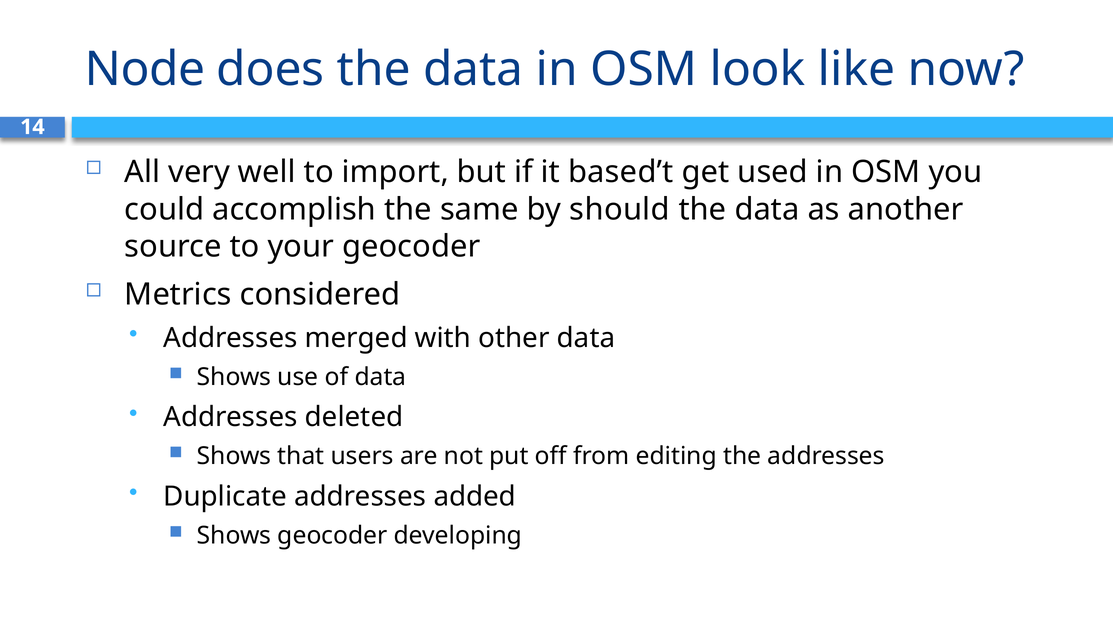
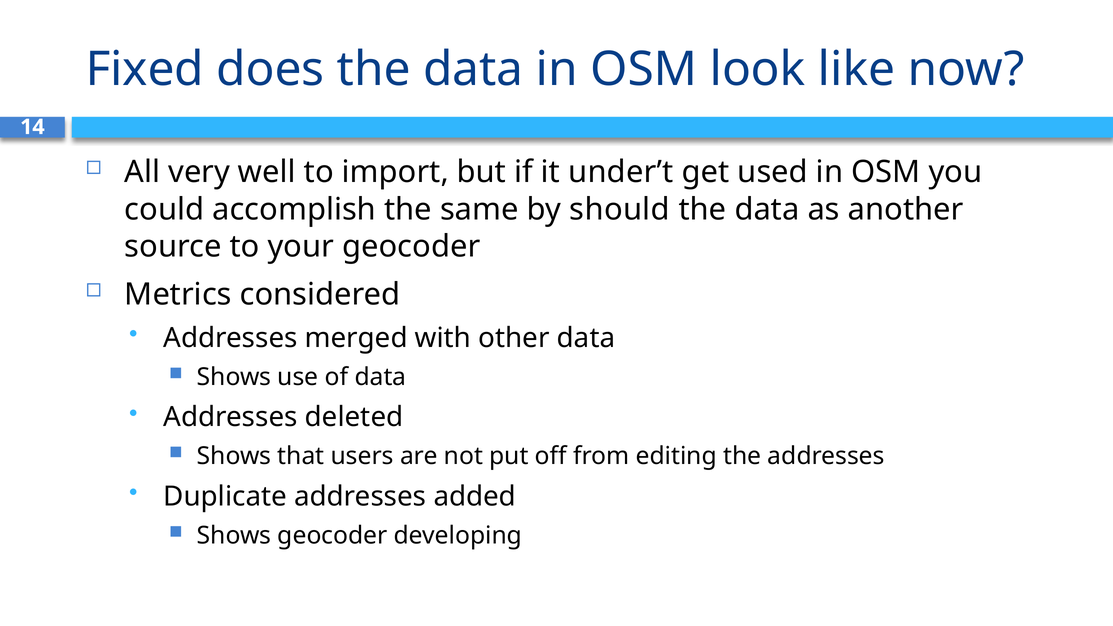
Node: Node -> Fixed (145, 69)
based’t: based’t -> under’t (621, 172)
